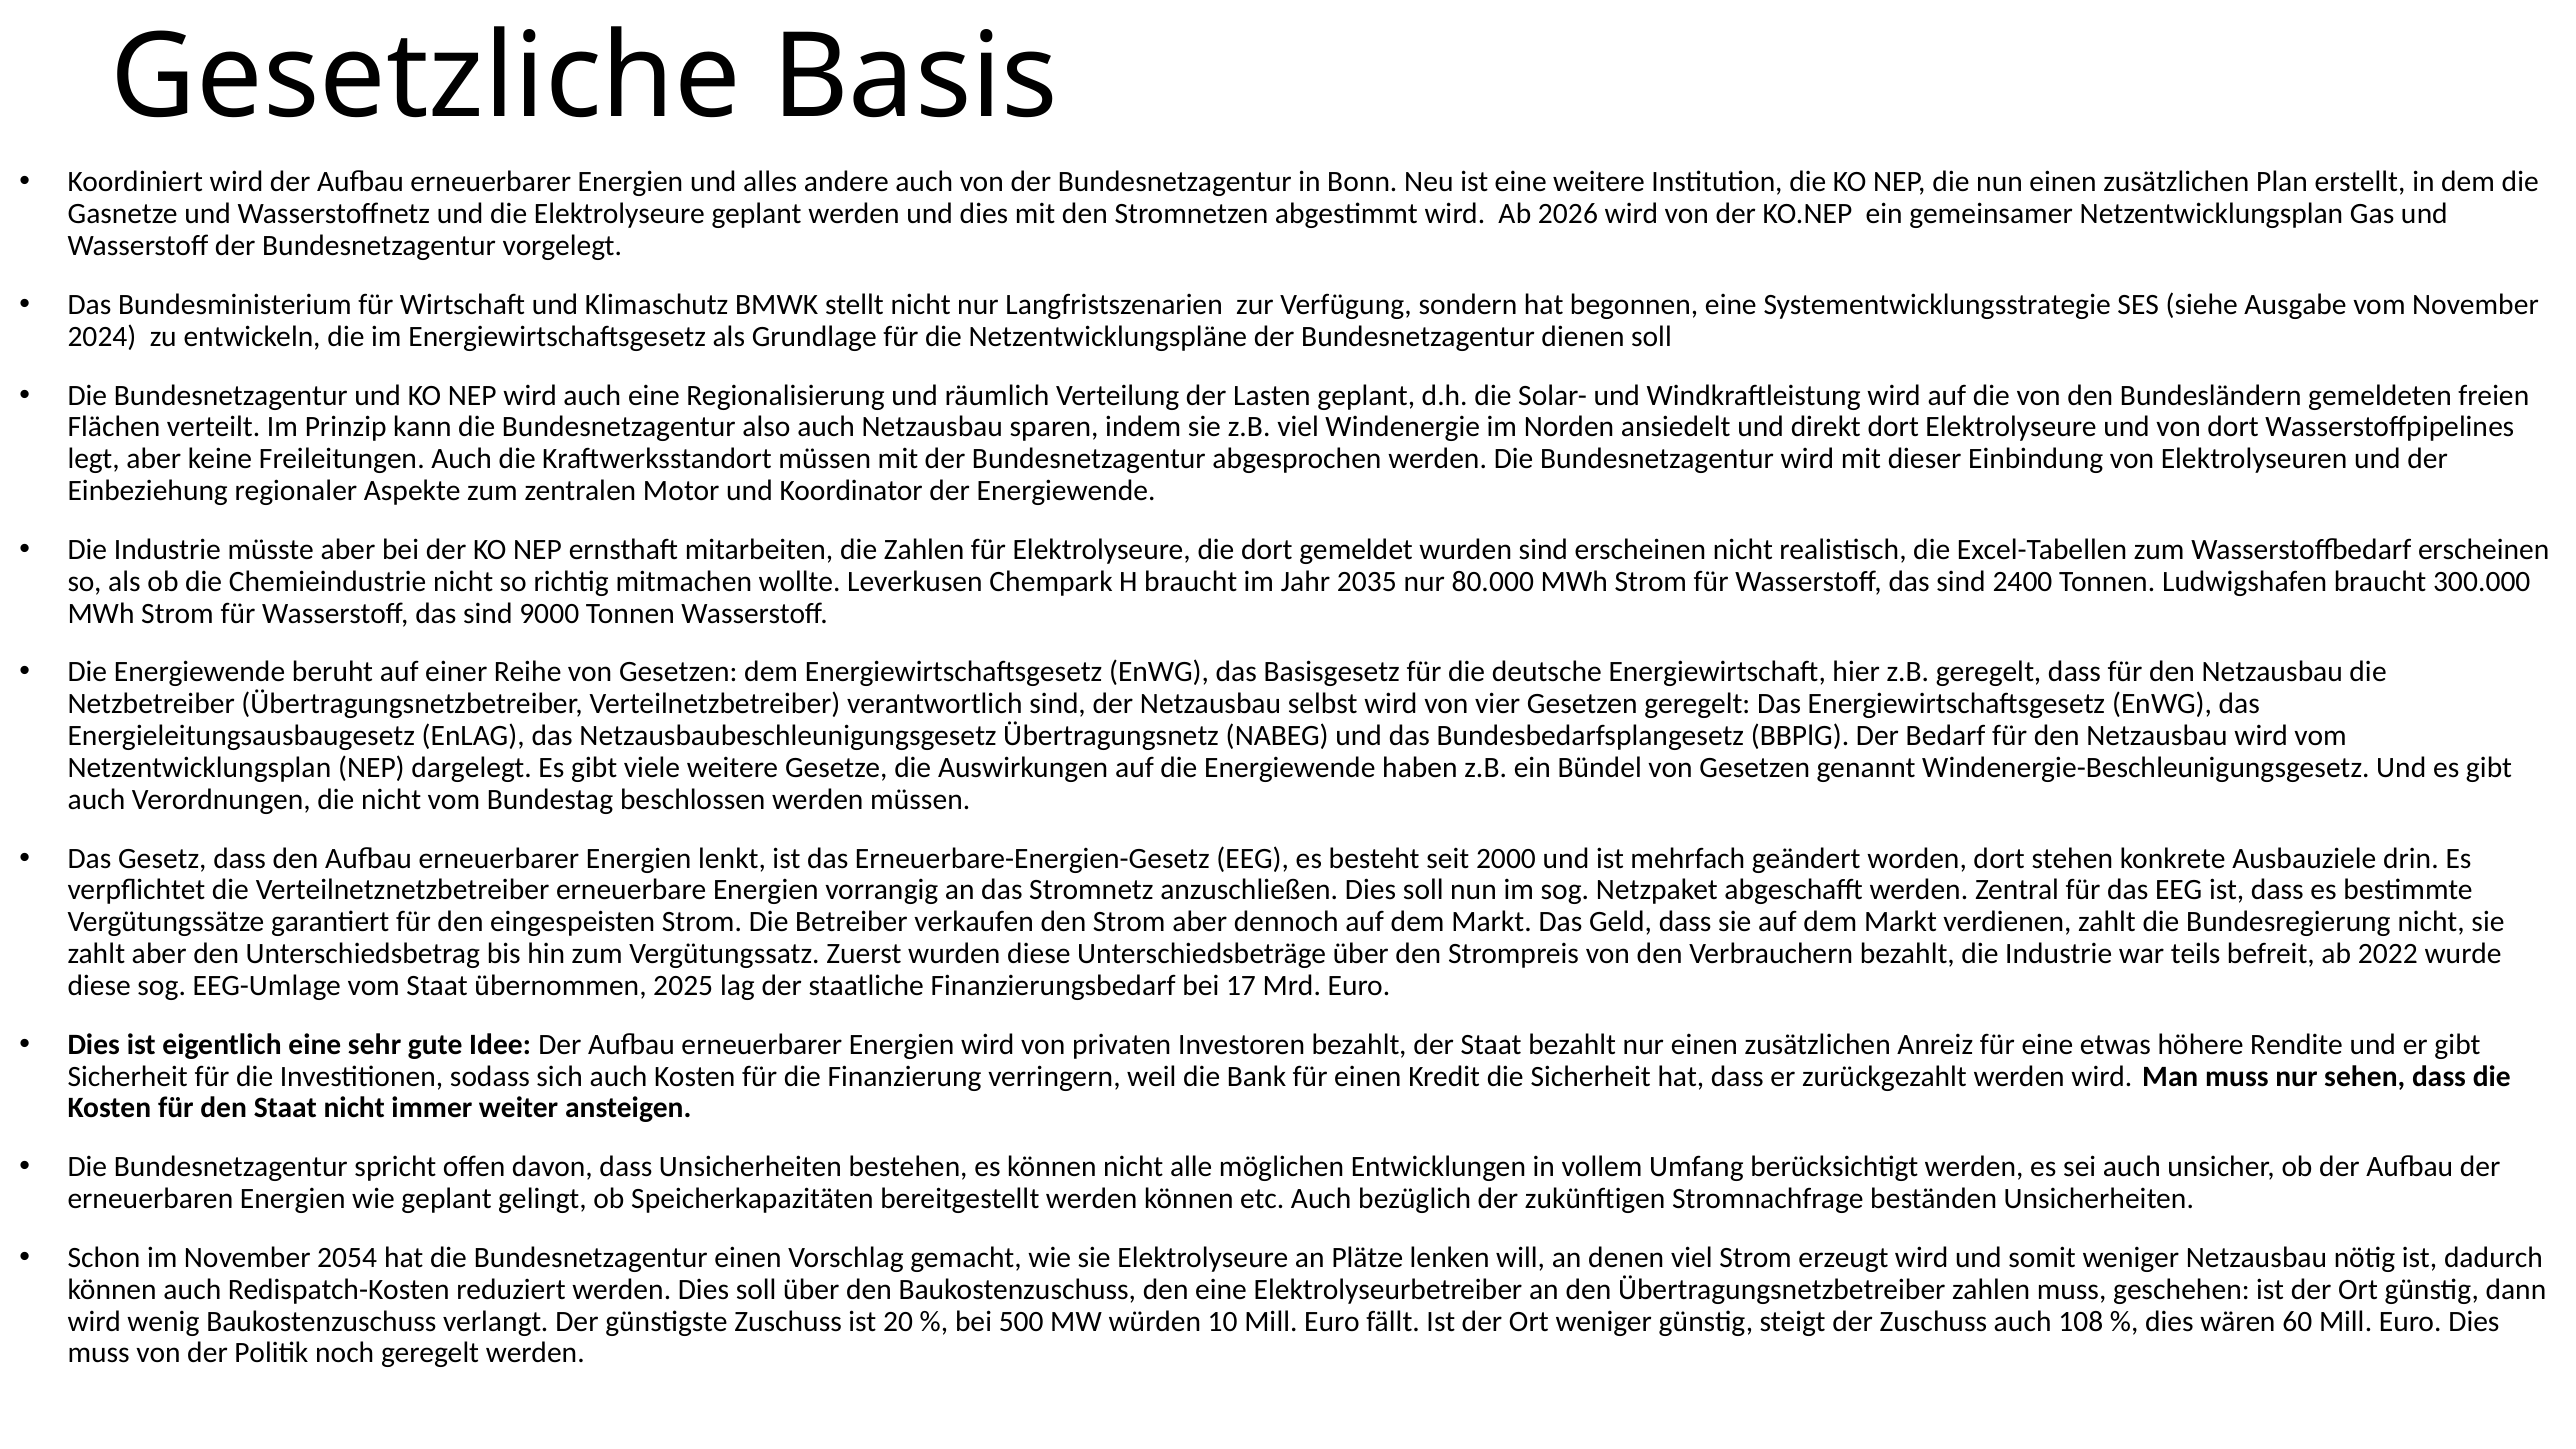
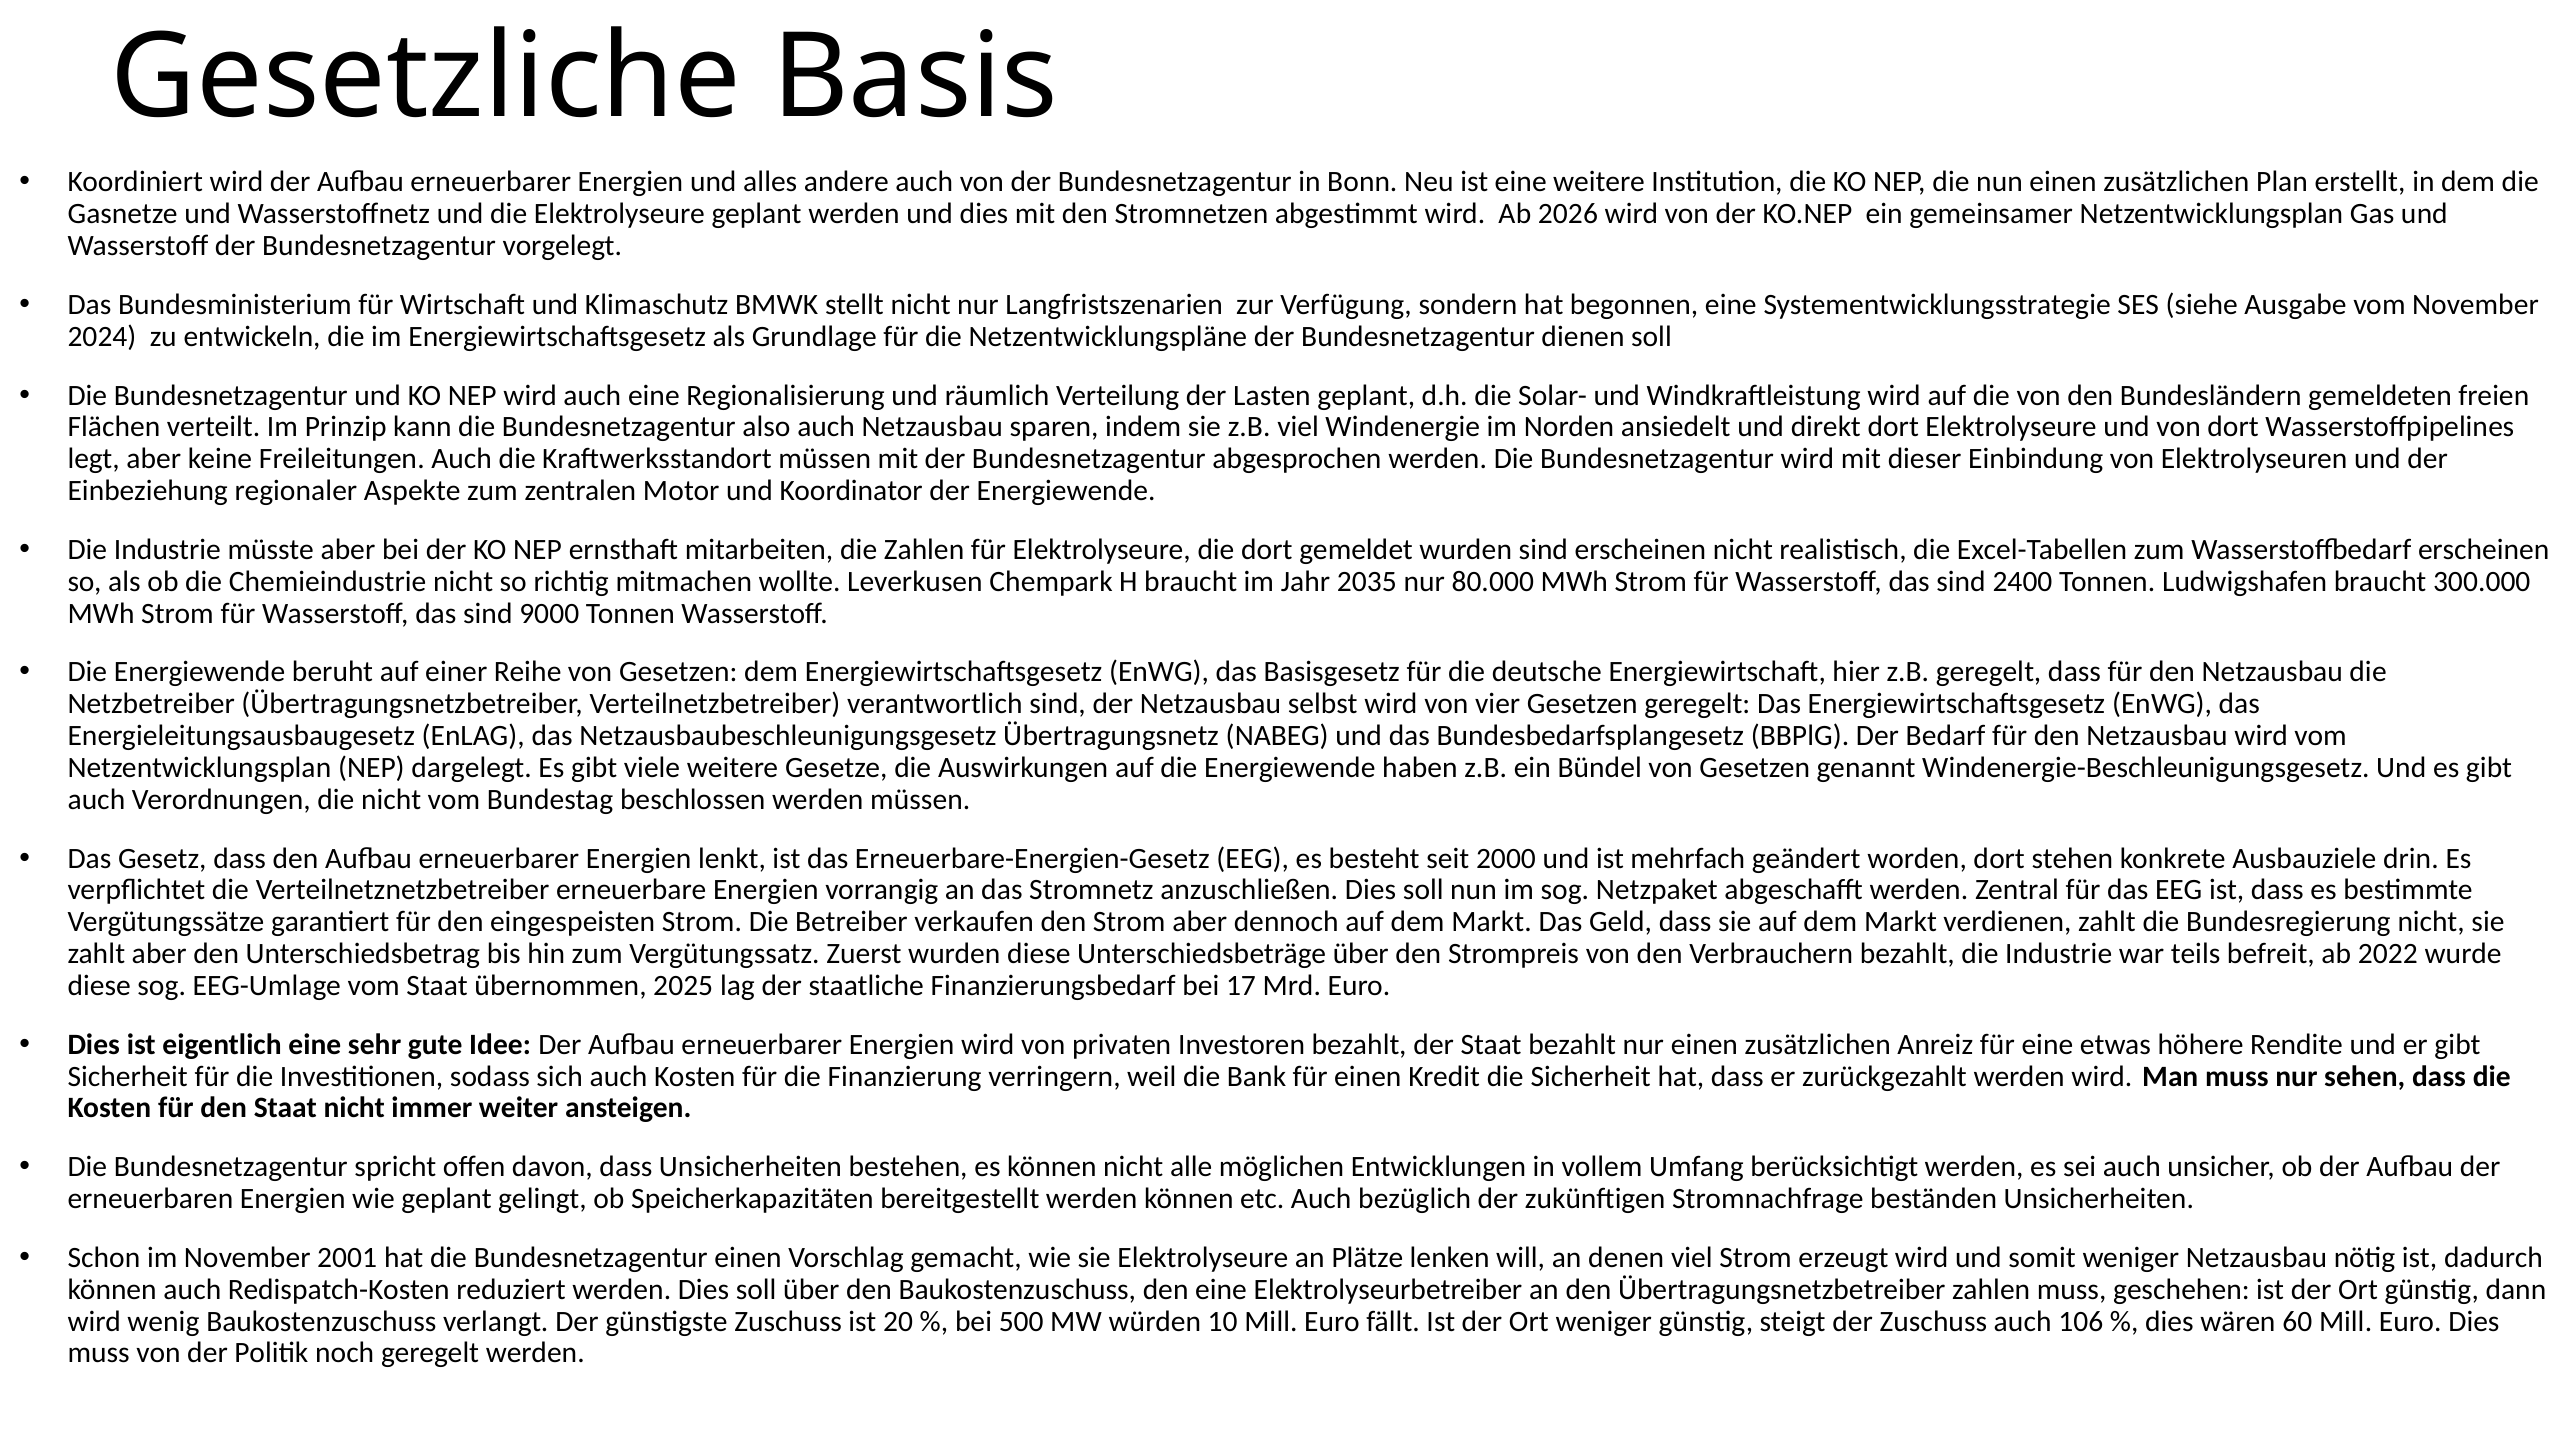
2054: 2054 -> 2001 (347, 1258)
108: 108 -> 106 (2081, 1321)
